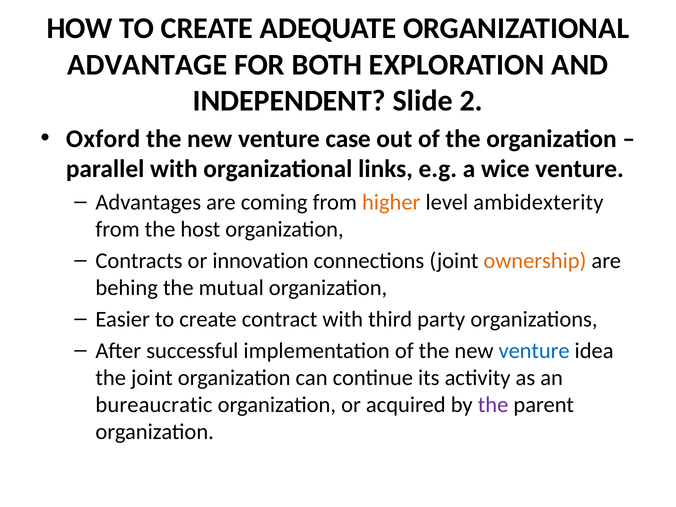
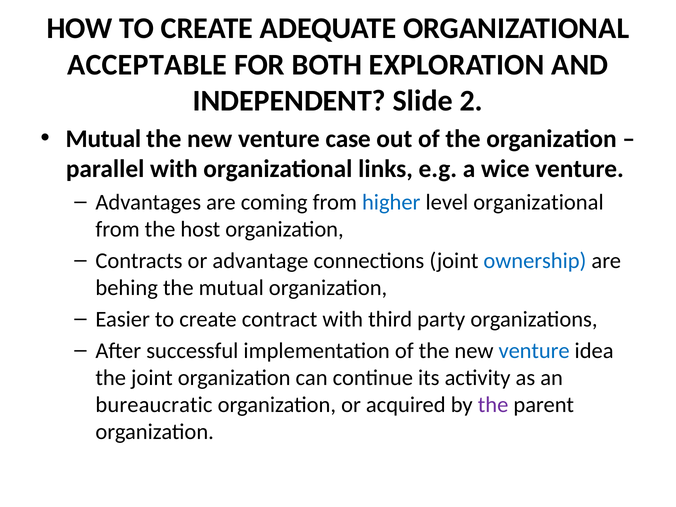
ADVANTAGE: ADVANTAGE -> ACCEPTABLE (147, 65)
Oxford: Oxford -> Mutual (103, 139)
higher colour: orange -> blue (391, 202)
level ambidexterity: ambidexterity -> organizational (538, 202)
innovation: innovation -> advantage (260, 261)
ownership colour: orange -> blue (535, 261)
